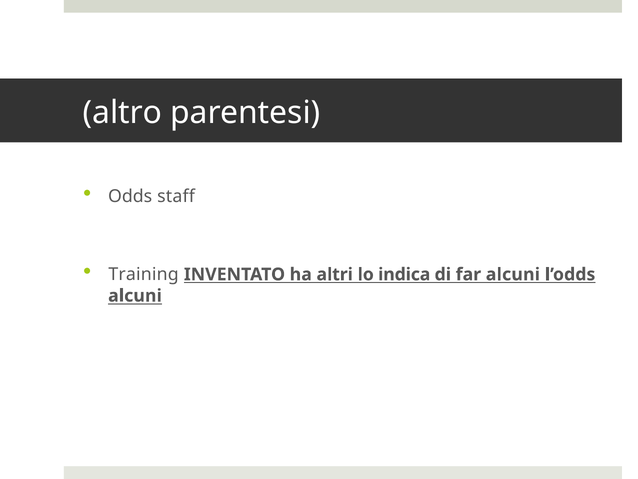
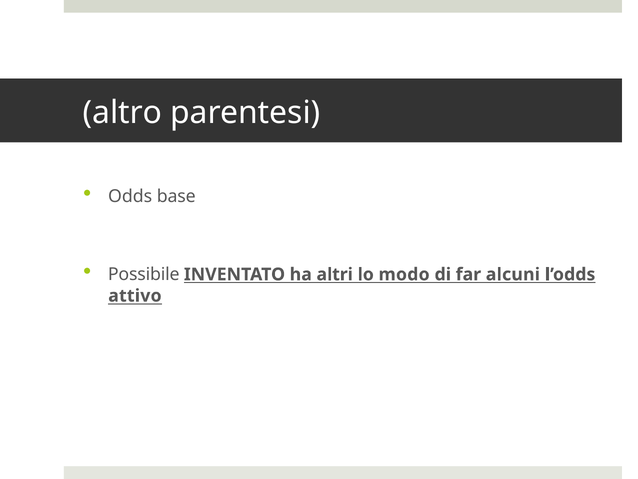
staff: staff -> base (176, 196)
Training: Training -> Possibile (144, 274)
indica: indica -> modo (404, 274)
alcuni: alcuni -> attivo (135, 295)
